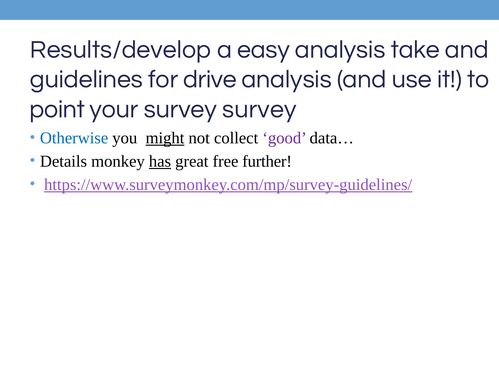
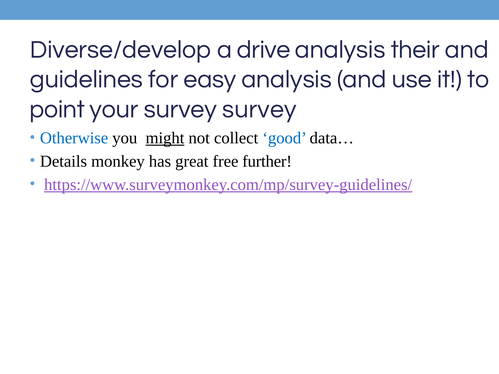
Results/develop: Results/develop -> Diverse/develop (121, 49)
easy: easy -> drive (264, 49)
take: take -> their (415, 49)
drive: drive -> easy (210, 79)
good colour: purple -> blue (285, 138)
has underline: present -> none (160, 161)
